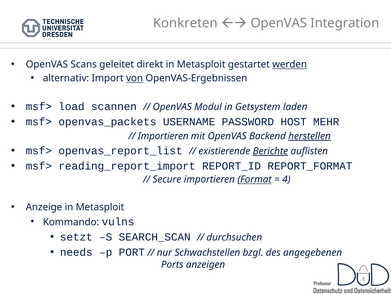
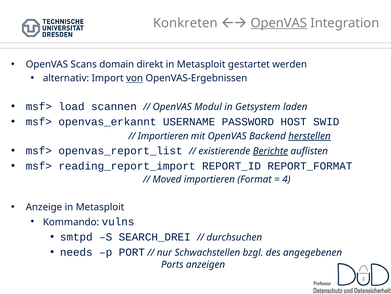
OpenVAS underline: none -> present (279, 23)
geleitet: geleitet -> domain (117, 64)
werden underline: present -> none (290, 64)
openvas_packets: openvas_packets -> openvas_erkannt (107, 122)
MEHR: MEHR -> SWID (326, 122)
Secure: Secure -> Moved (167, 179)
Format underline: present -> none (254, 179)
setzt: setzt -> smtpd (76, 236)
SEARCH_SCAN: SEARCH_SCAN -> SEARCH_DREI (155, 236)
